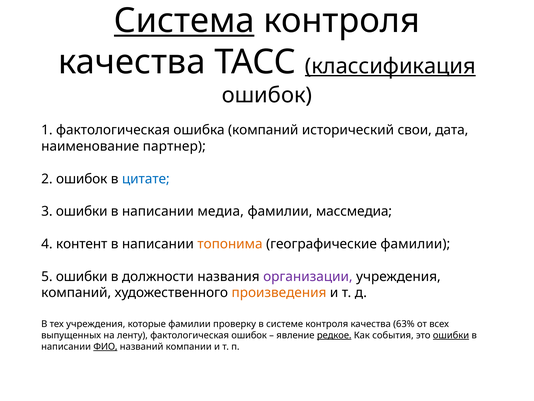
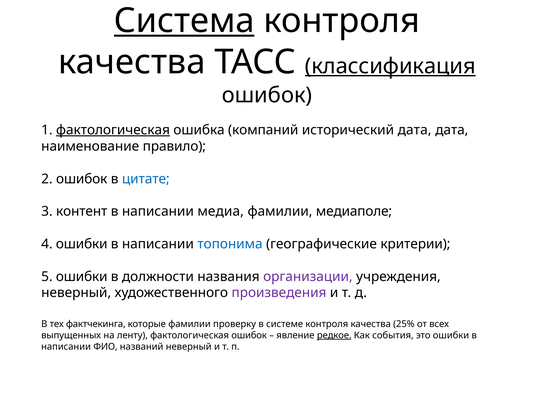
фактологическая underline: none -> present (113, 130)
исторический свои: свои -> дата (415, 130)
партнер: партнер -> правило (174, 146)
3 ошибки: ошибки -> контент (82, 211)
массмедиа: массмедиа -> медиаполе (354, 211)
4 контент: контент -> ошибки (82, 244)
топонима colour: orange -> blue (230, 244)
географические фамилии: фамилии -> критерии (415, 244)
компаний: компаний -> неверный (76, 292)
произведения colour: orange -> purple (279, 292)
тех учреждения: учреждения -> фактчекинга (96, 324)
63%: 63% -> 25% (404, 324)
ошибки underline: present -> none (451, 335)
ФИО underline: present -> none (105, 346)
названий компании: компании -> неверный (189, 346)
